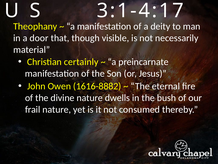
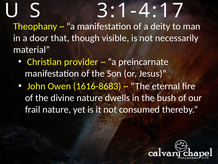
certainly: certainly -> provider (81, 62)
1616-8882: 1616-8882 -> 1616-8683 (97, 86)
